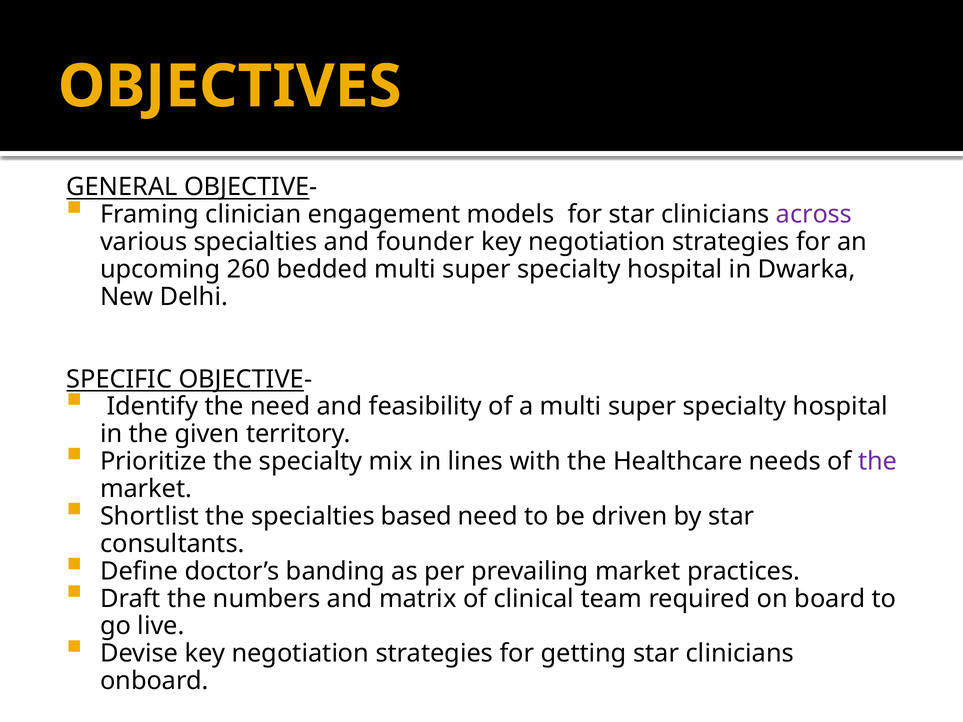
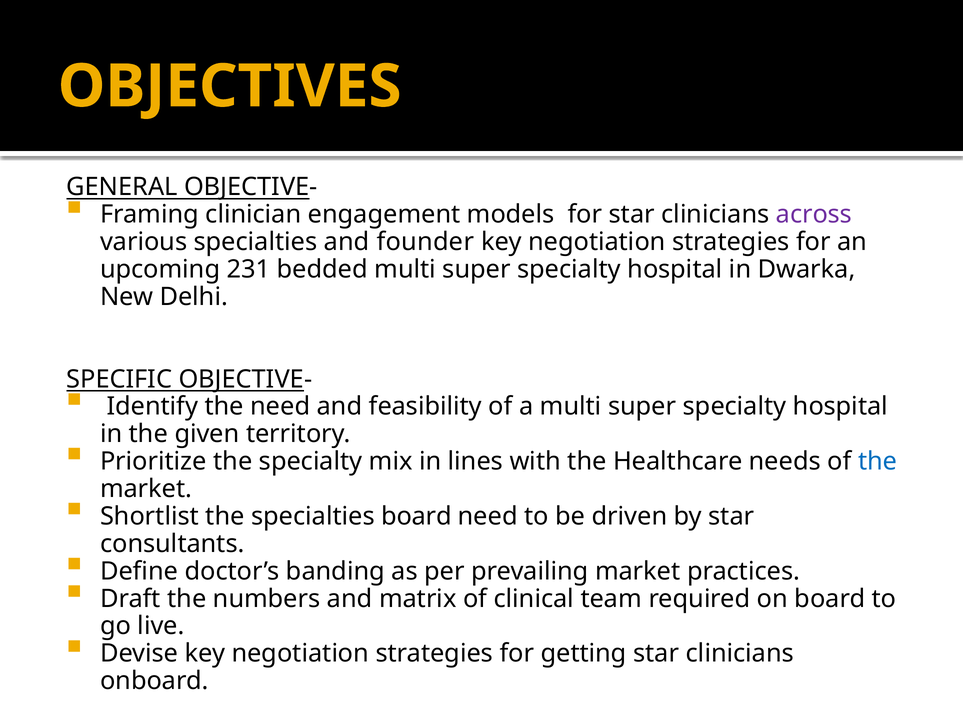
260: 260 -> 231 (249, 269)
the colour: purple -> blue (878, 462)
specialties based: based -> board (416, 517)
